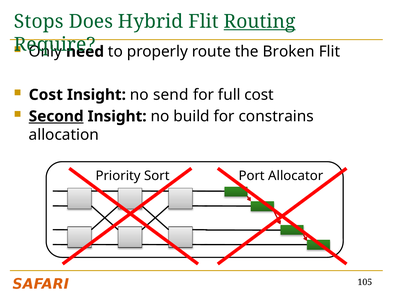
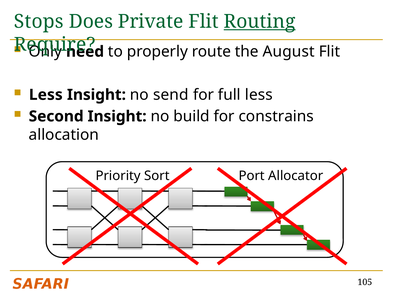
Hybrid: Hybrid -> Private (151, 21)
Broken: Broken -> August (289, 52)
Cost: Cost -> Less (46, 95)
full cost: cost -> less (259, 95)
Second underline: present -> none (56, 116)
